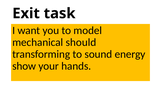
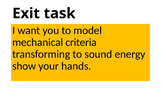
should: should -> criteria (81, 43)
